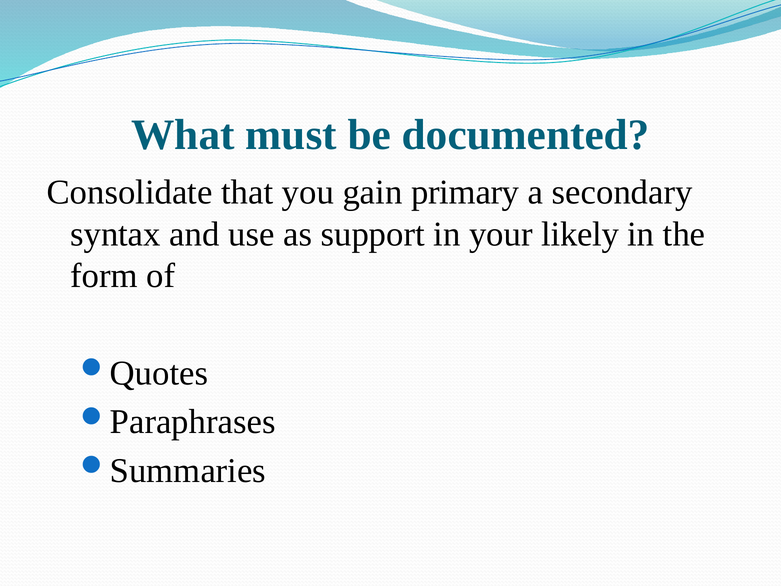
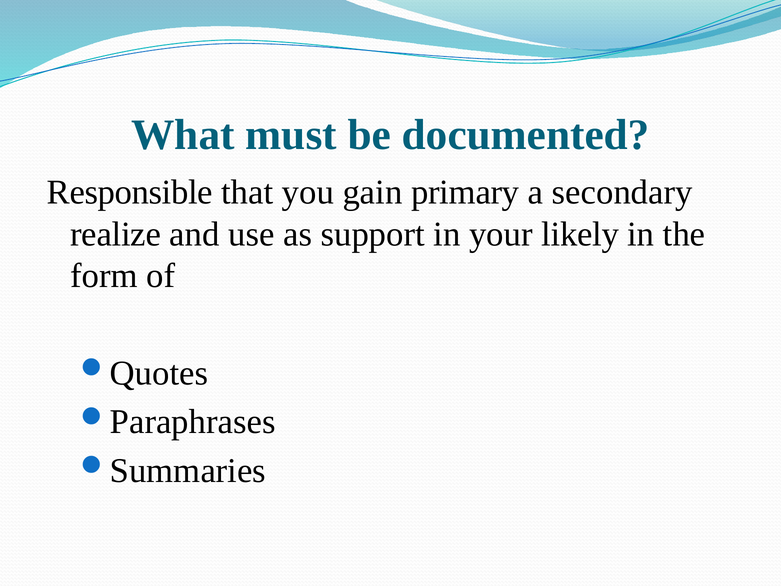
Consolidate: Consolidate -> Responsible (130, 192)
syntax: syntax -> realize (116, 234)
